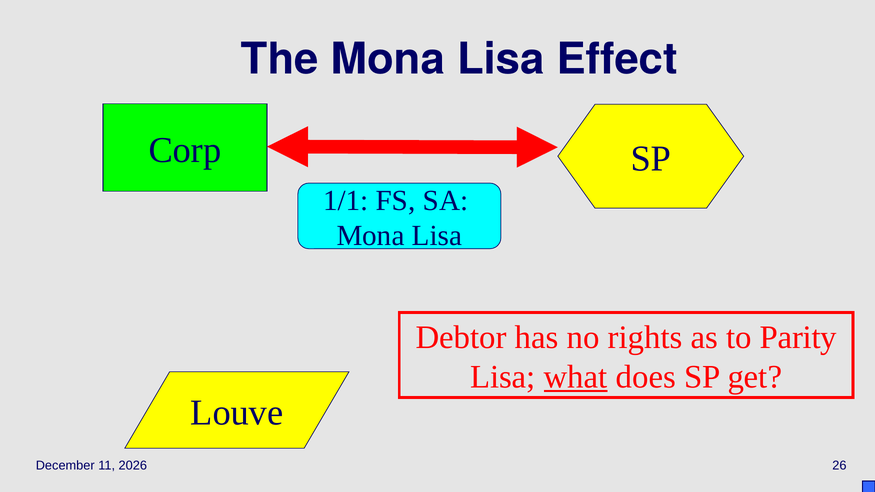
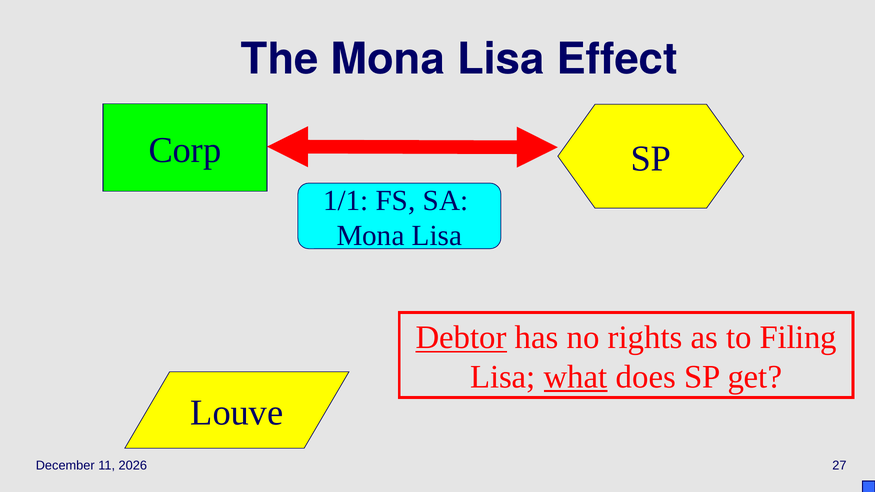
Debtor underline: none -> present (461, 338)
Parity: Parity -> Filing (798, 338)
26: 26 -> 27 (839, 466)
